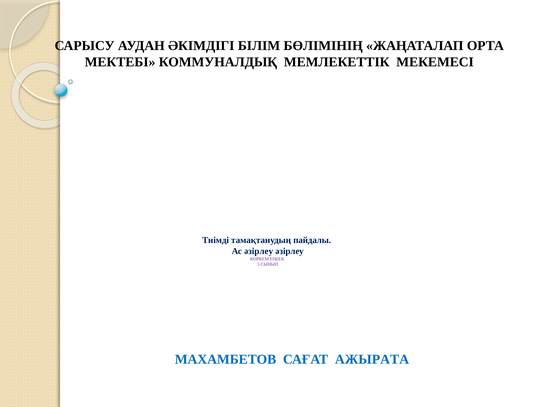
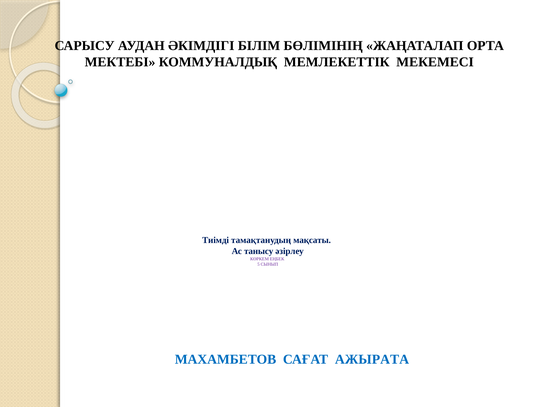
пайдалы: пайдалы -> мақсаты (312, 240)
Ас әзірлеу: әзірлеу -> танысу (259, 251)
